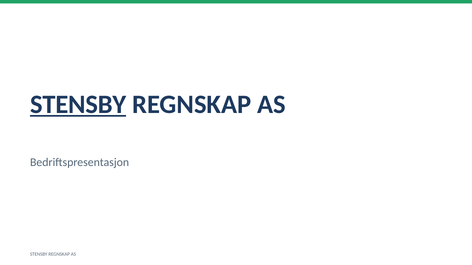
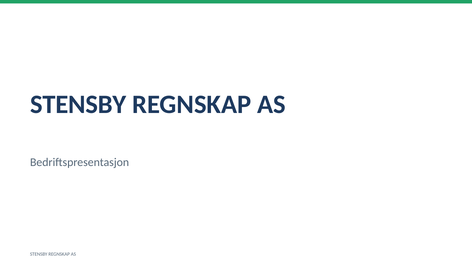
STENSBY underline: present -> none (78, 105)
